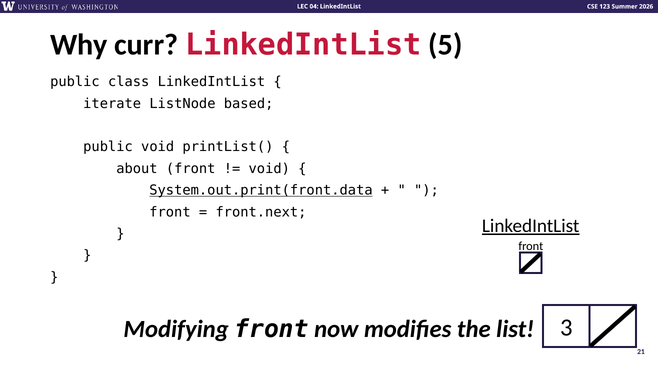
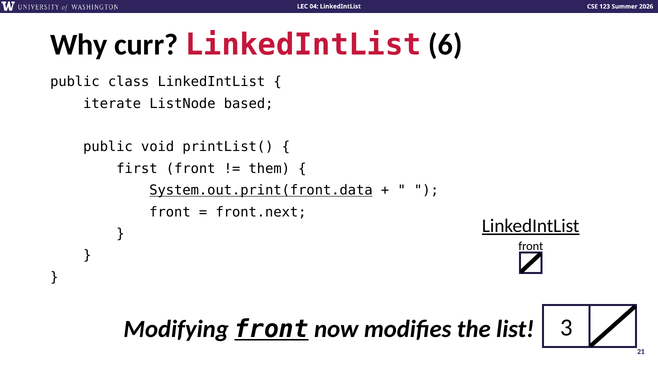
5: 5 -> 6 (445, 45)
about: about -> first (137, 169)
void: void -> them (269, 169)
front underline: none -> present (271, 329)
